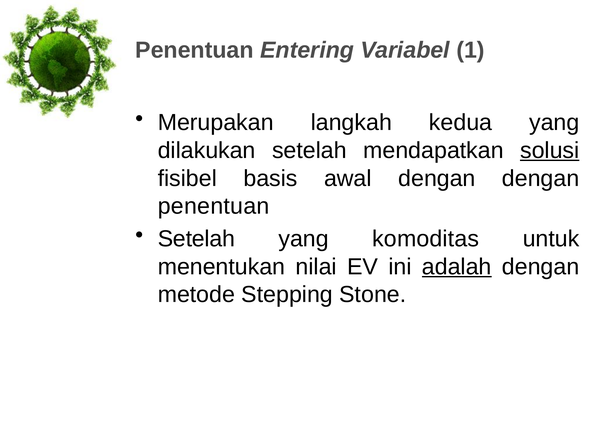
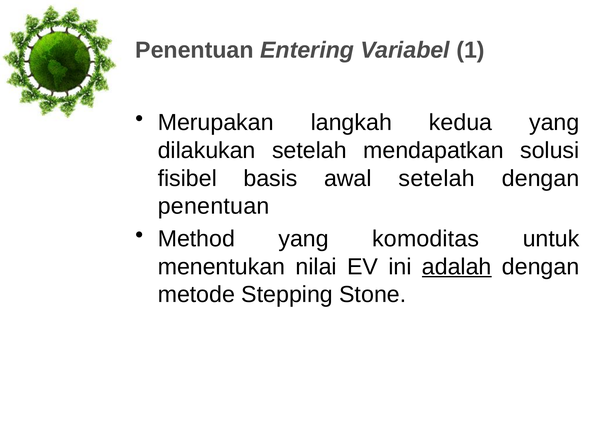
solusi underline: present -> none (550, 150)
awal dengan: dengan -> setelah (437, 178)
Setelah: Setelah -> Method (196, 239)
